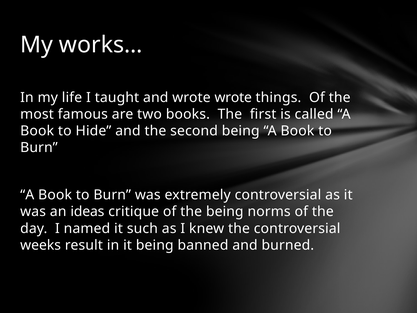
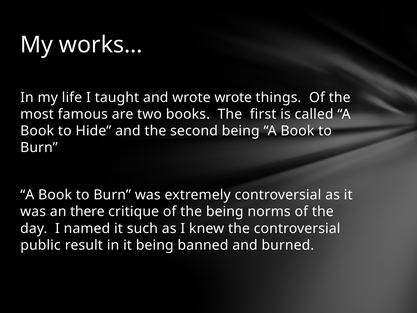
ideas: ideas -> there (87, 212)
weeks: weeks -> public (41, 245)
